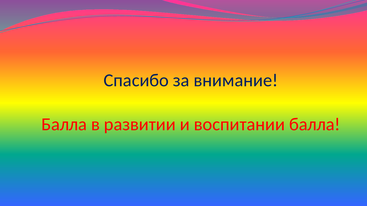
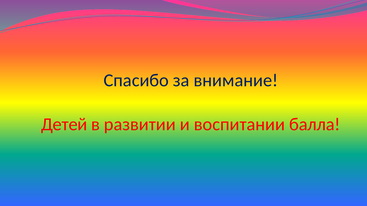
Балла: Балла -> Детей (64, 125)
